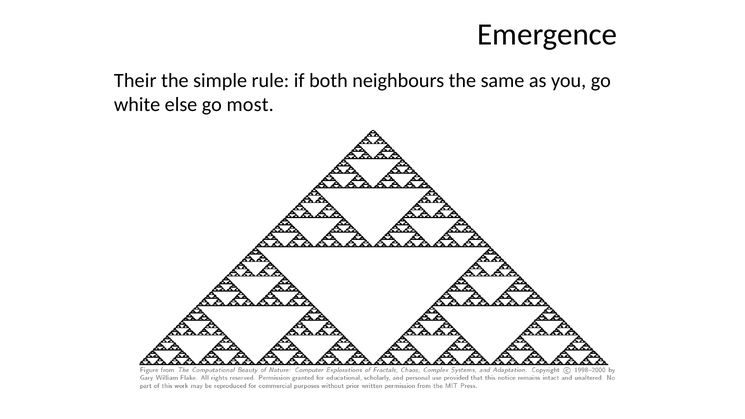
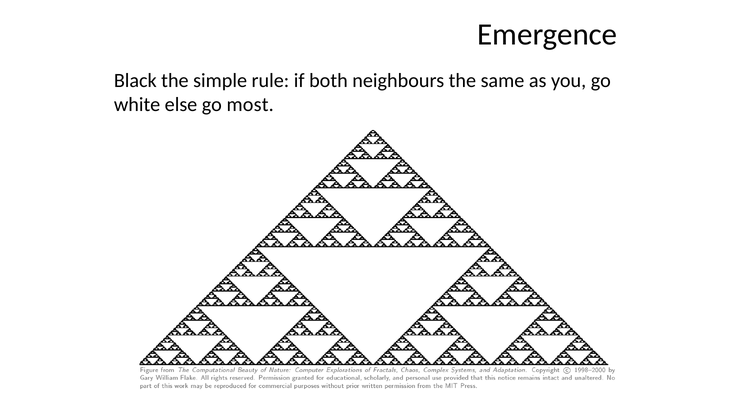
Their: Their -> Black (135, 81)
